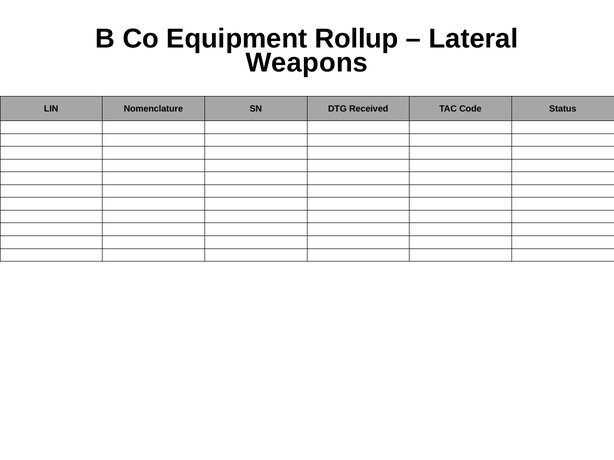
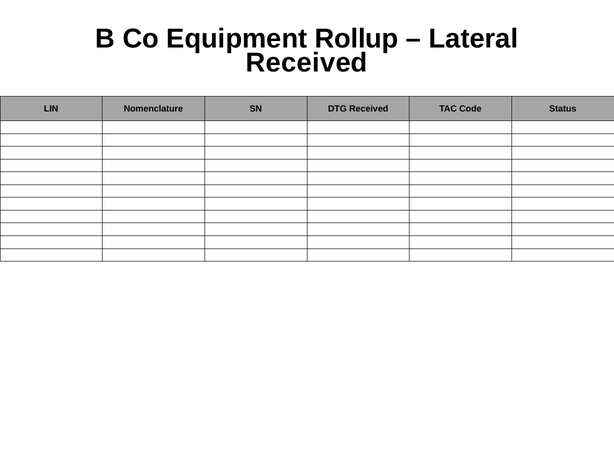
Weapons: Weapons -> Received (307, 63)
